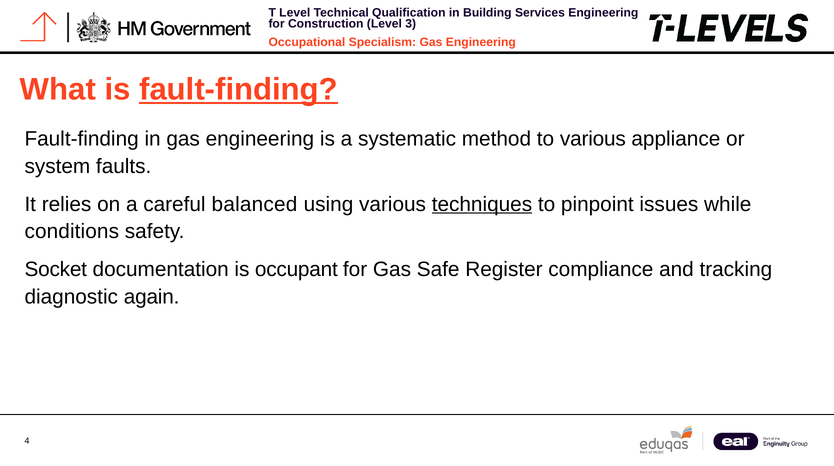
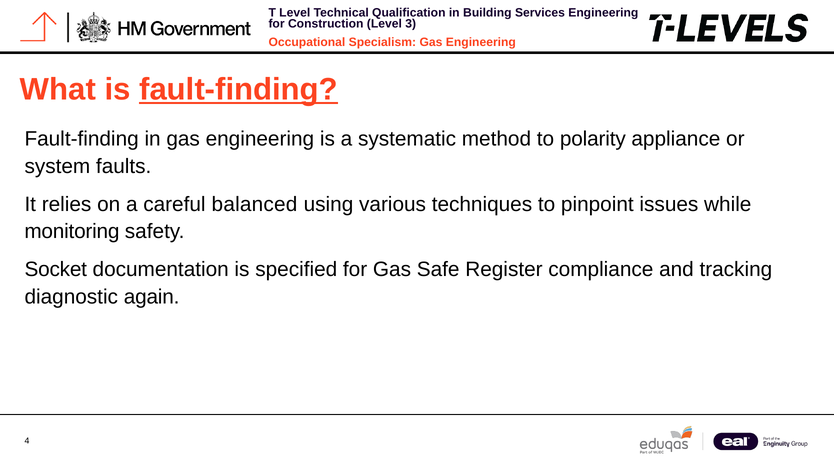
to various: various -> polarity (593, 139)
techniques underline: present -> none (482, 204)
conditions: conditions -> monitoring (72, 232)
occupant: occupant -> specified (296, 269)
